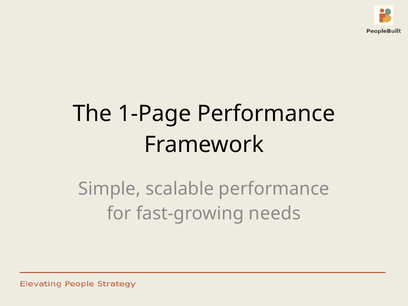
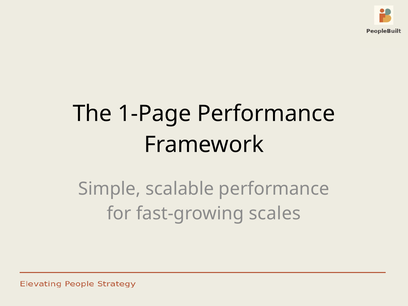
needs: needs -> scales (275, 214)
